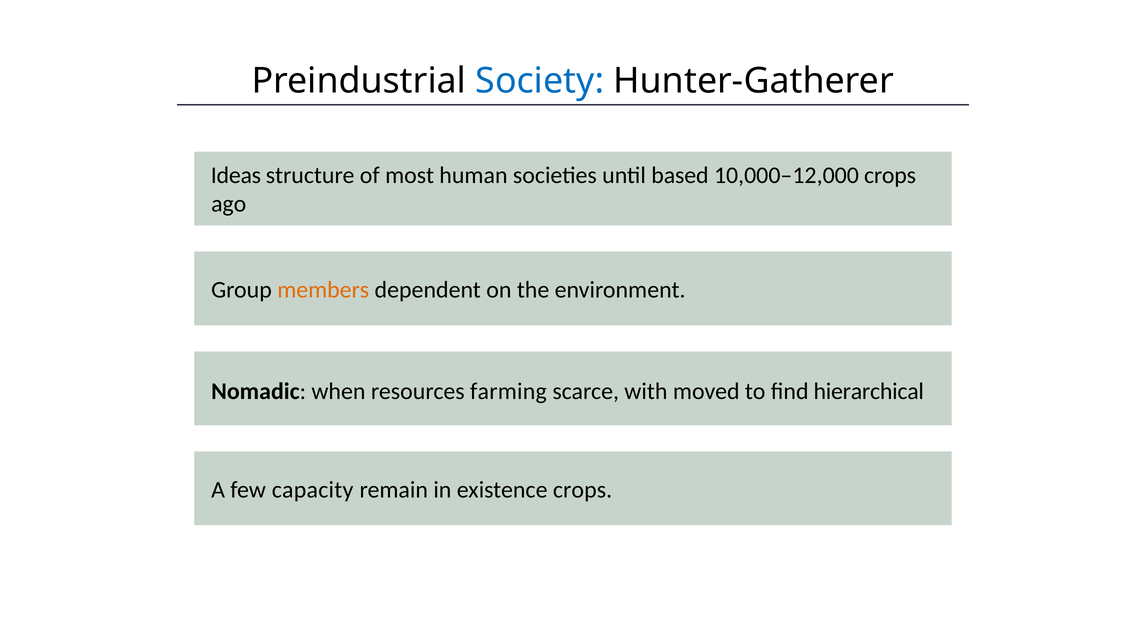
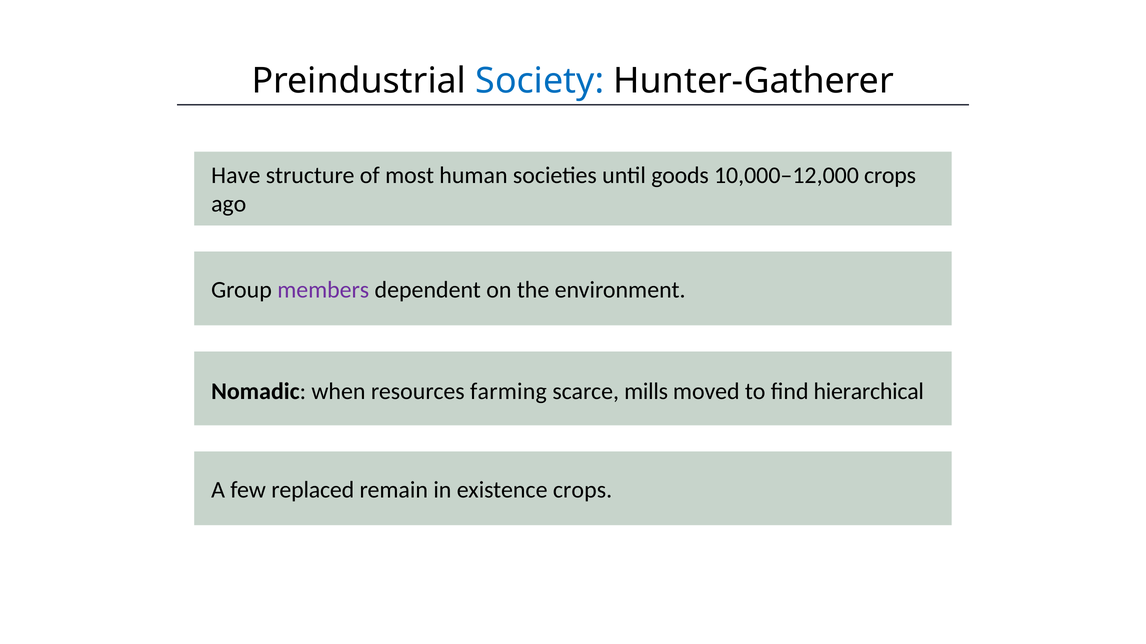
Ideas: Ideas -> Have (236, 176)
based: based -> goods (680, 176)
members colour: orange -> purple (323, 290)
with: with -> mills (646, 392)
capacity: capacity -> replaced (313, 490)
